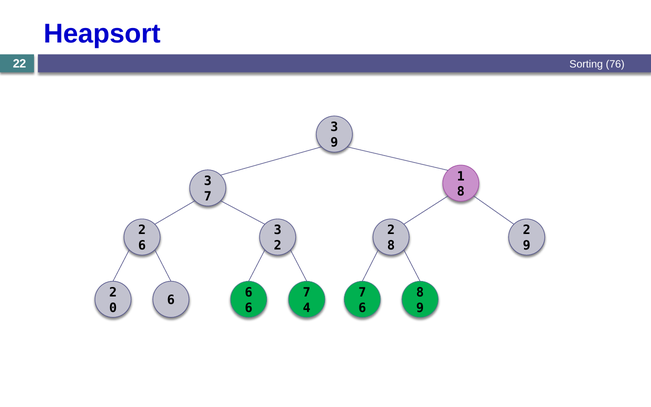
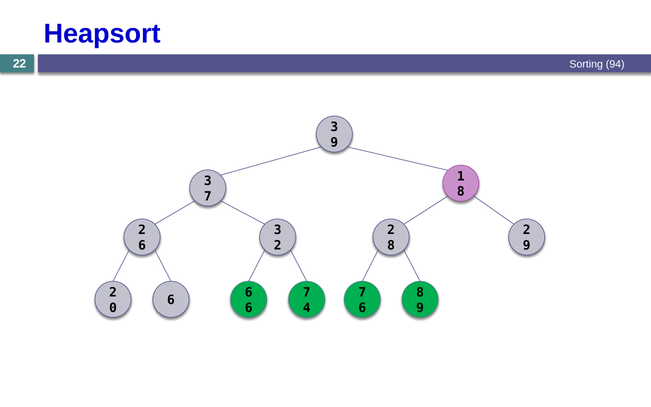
76: 76 -> 94 (615, 64)
